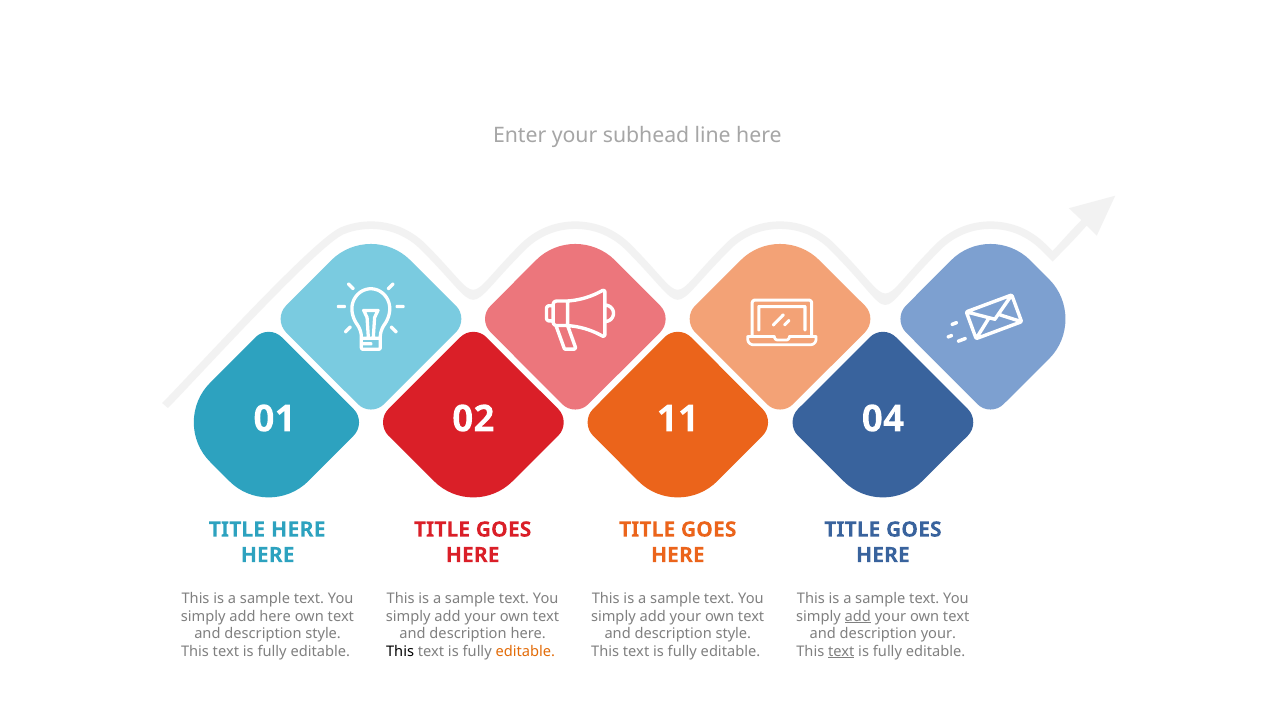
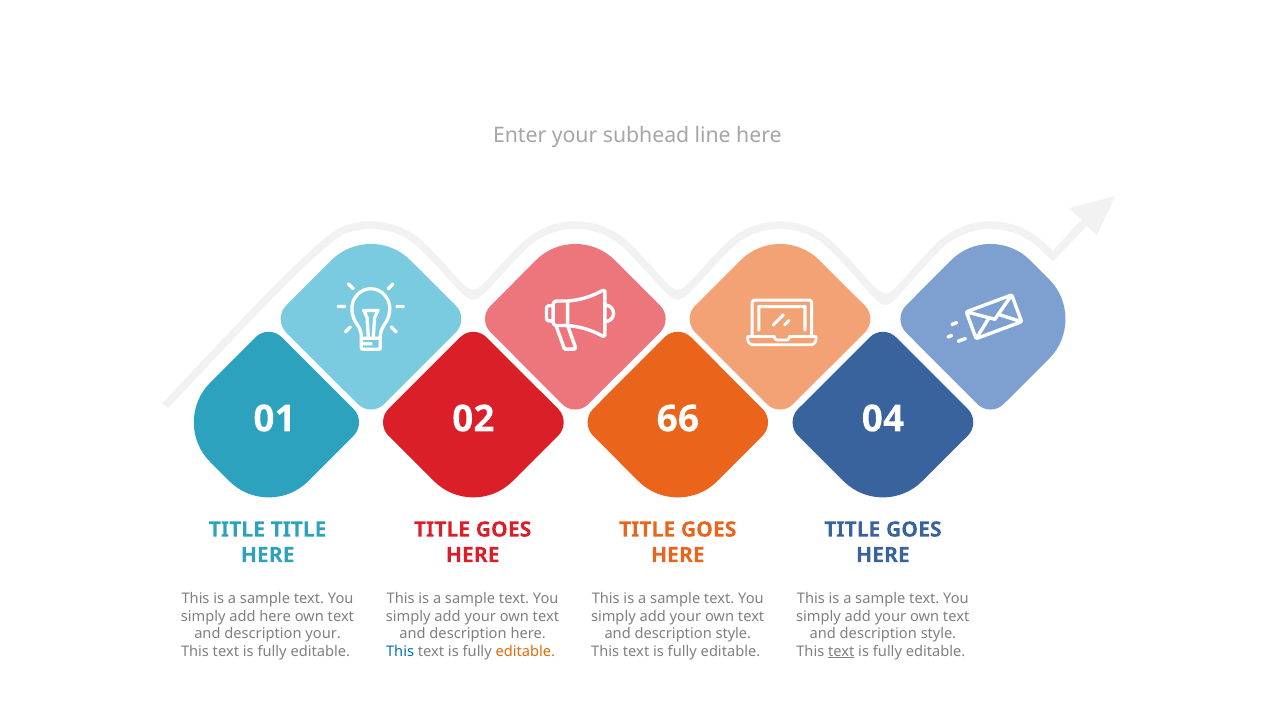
11: 11 -> 66 (678, 419)
TITLE HERE: HERE -> TITLE (299, 529)
add underline: present -> none (858, 616)
style: style -> your (323, 633)
your: your -> style (938, 633)
This colour: black -> blue (400, 651)
